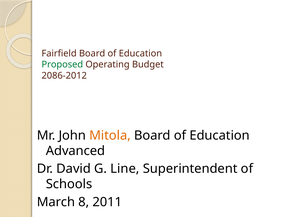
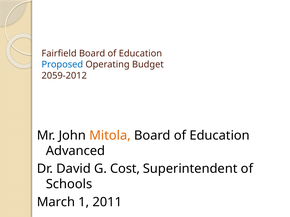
Proposed colour: green -> blue (62, 65)
2086-2012: 2086-2012 -> 2059-2012 (64, 76)
Line: Line -> Cost (125, 169)
8: 8 -> 1 (84, 202)
